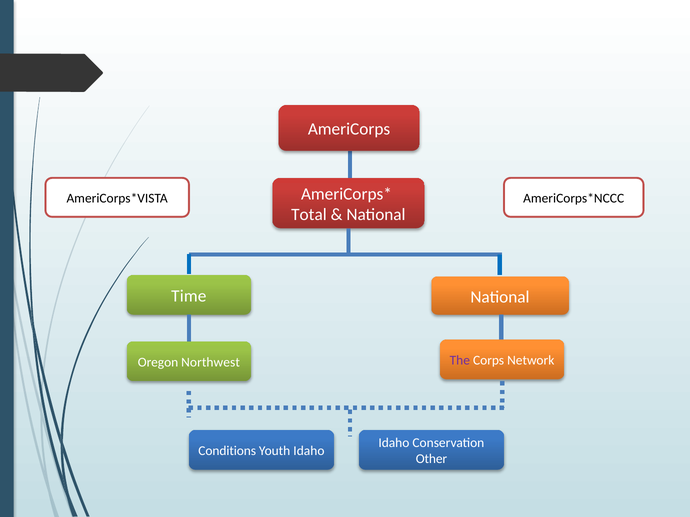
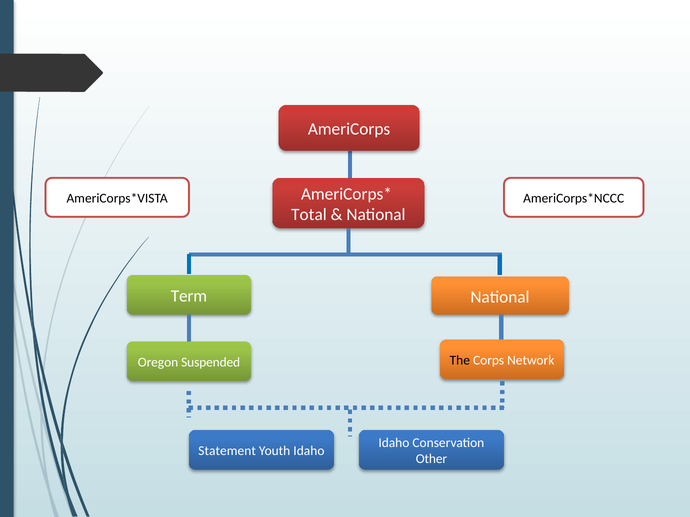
Time: Time -> Term (189, 296)
The colour: purple -> black (460, 361)
Northwest: Northwest -> Suspended (211, 363)
Conditions: Conditions -> Statement (227, 451)
